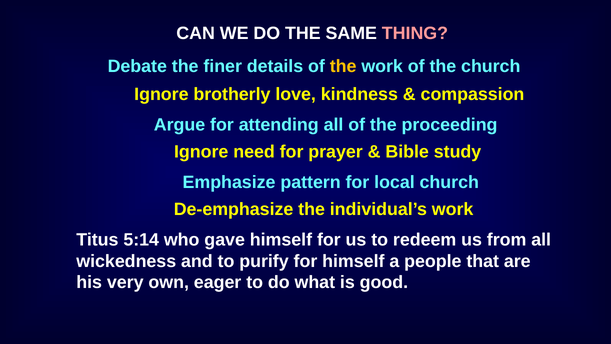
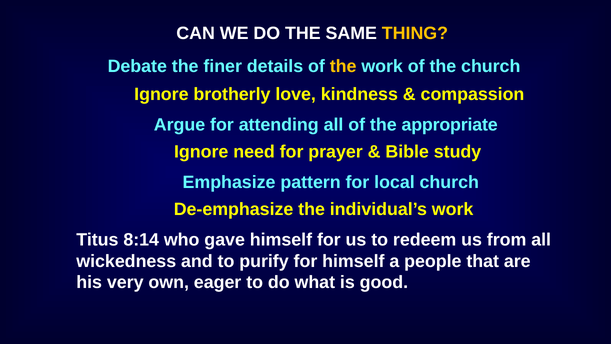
THING colour: pink -> yellow (415, 33)
proceeding: proceeding -> appropriate (450, 125)
5:14: 5:14 -> 8:14 (141, 239)
